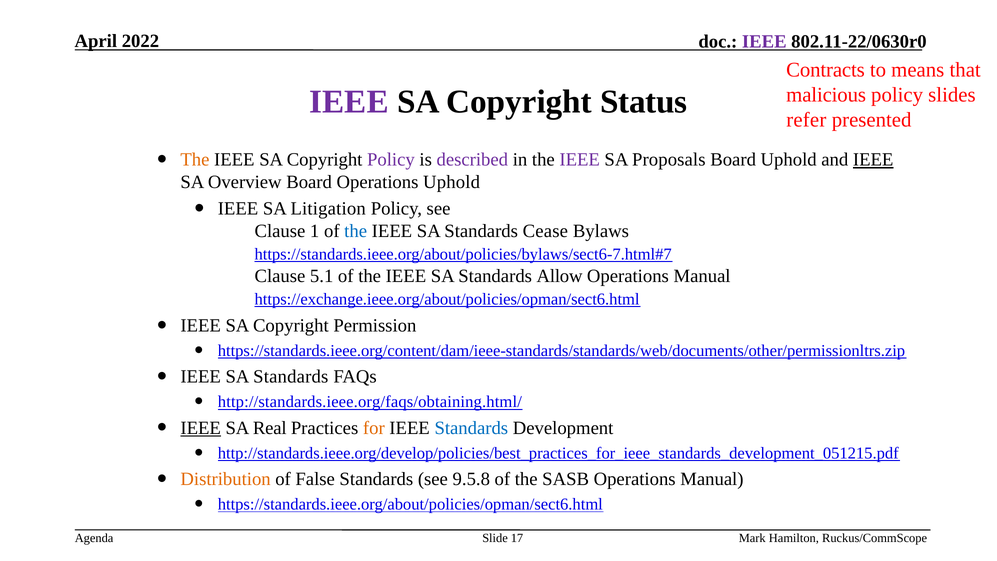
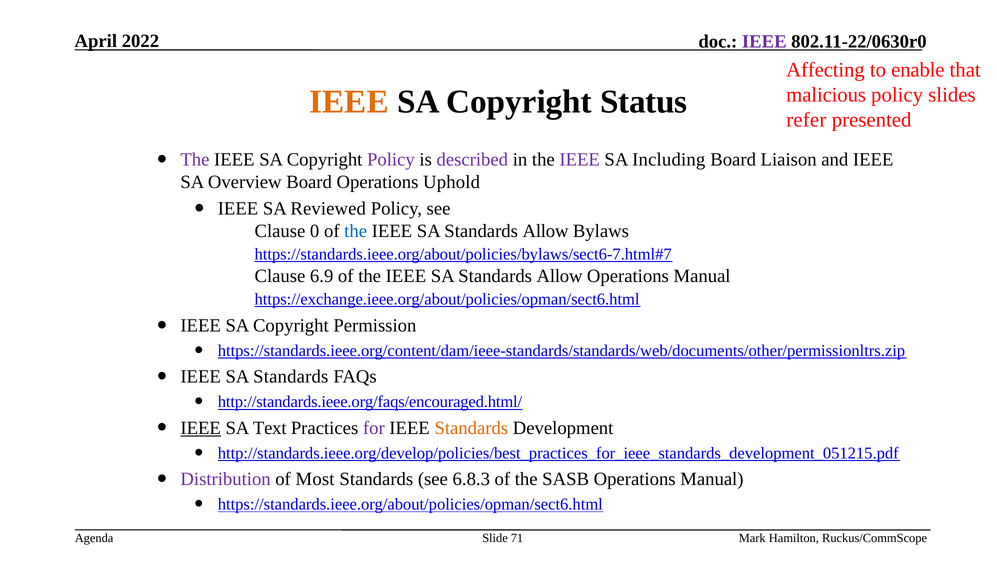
Contracts: Contracts -> Affecting (826, 70)
means: means -> enable (918, 70)
IEEE colour: purple -> orange (349, 102)
The colour: orange -> purple (195, 160)
Proposals: Proposals -> Including (669, 160)
Board Uphold: Uphold -> Liaison (789, 160)
IEEE underline: present -> none (873, 160)
Litigation: Litigation -> Reviewed (328, 209)
1: 1 -> 0 (315, 231)
Cease: Cease -> Allow (546, 231)
5.1: 5.1 -> 6.9 (322, 276)
http://standards.ieee.org/faqs/obtaining.html/: http://standards.ieee.org/faqs/obtaining.html/ -> http://standards.ieee.org/faqs/encouraged.html/ (370, 402)
Real: Real -> Text (270, 428)
for colour: orange -> purple (374, 428)
Standards colour: blue -> orange (471, 428)
Distribution colour: orange -> purple (226, 479)
False: False -> Most (315, 479)
9.5.8: 9.5.8 -> 6.8.3 (471, 479)
17: 17 -> 71 (517, 538)
